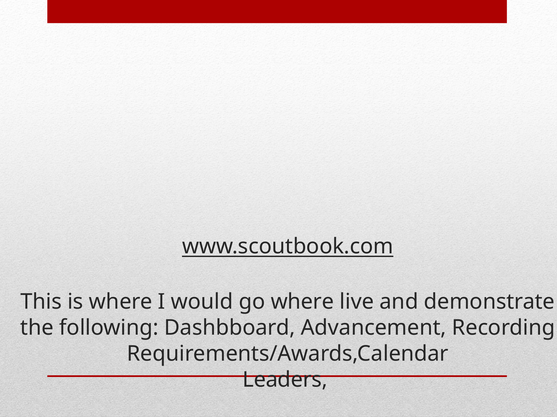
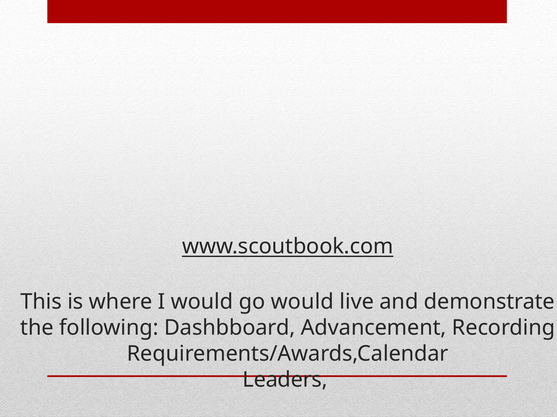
go where: where -> would (302, 302)
